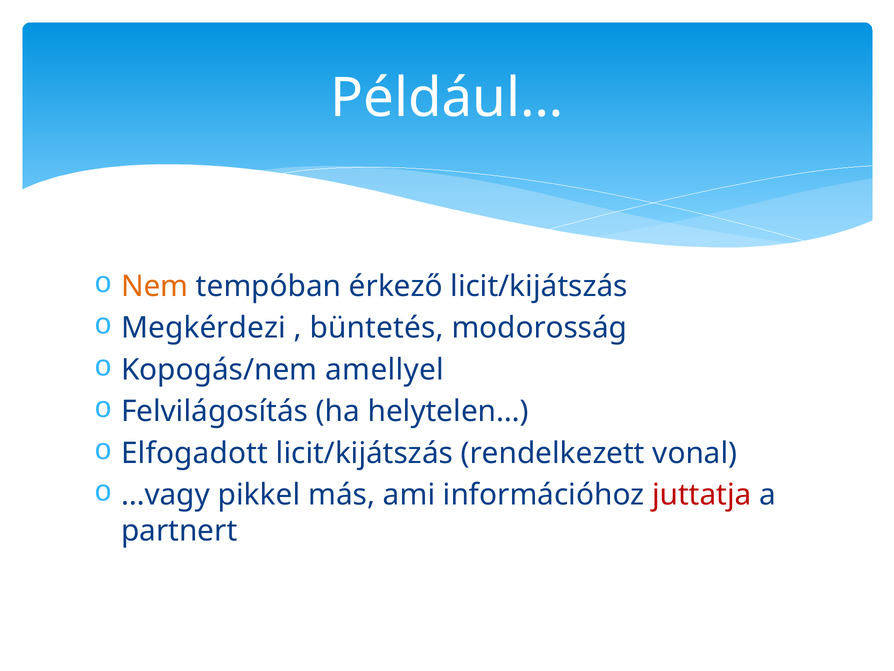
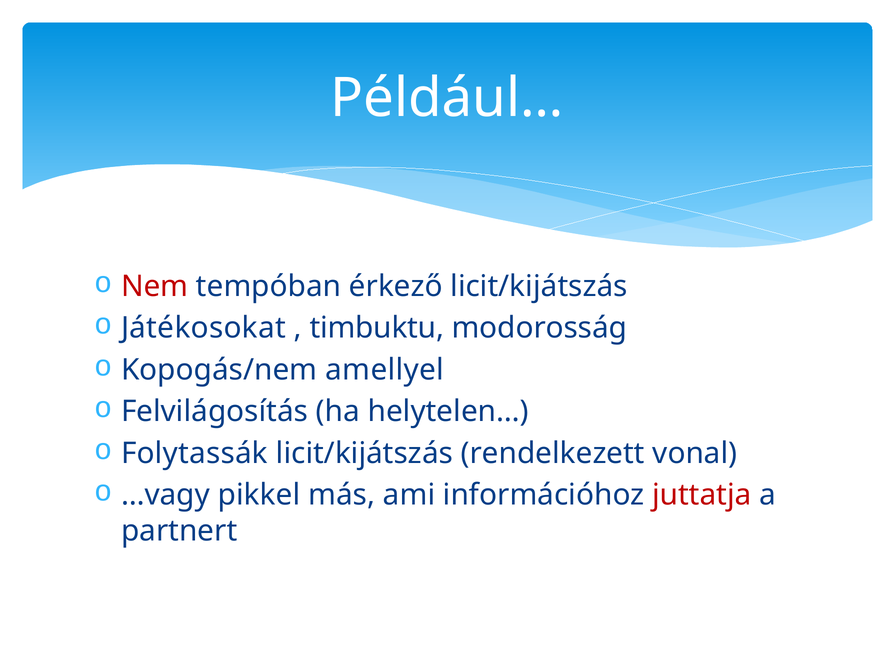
Nem colour: orange -> red (155, 286)
Megkérdezi: Megkérdezi -> Játékosokat (203, 328)
büntetés: büntetés -> timbuktu (377, 328)
Elfogadott: Elfogadott -> Folytassák (194, 453)
